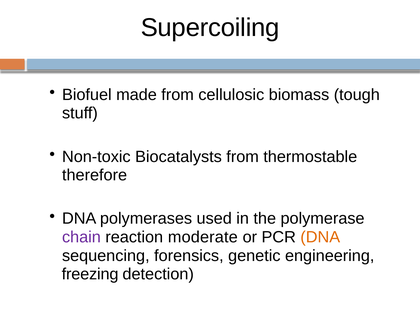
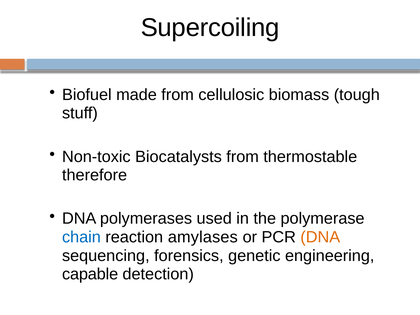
chain colour: purple -> blue (81, 237)
moderate: moderate -> amylases (203, 237)
freezing: freezing -> capable (90, 274)
